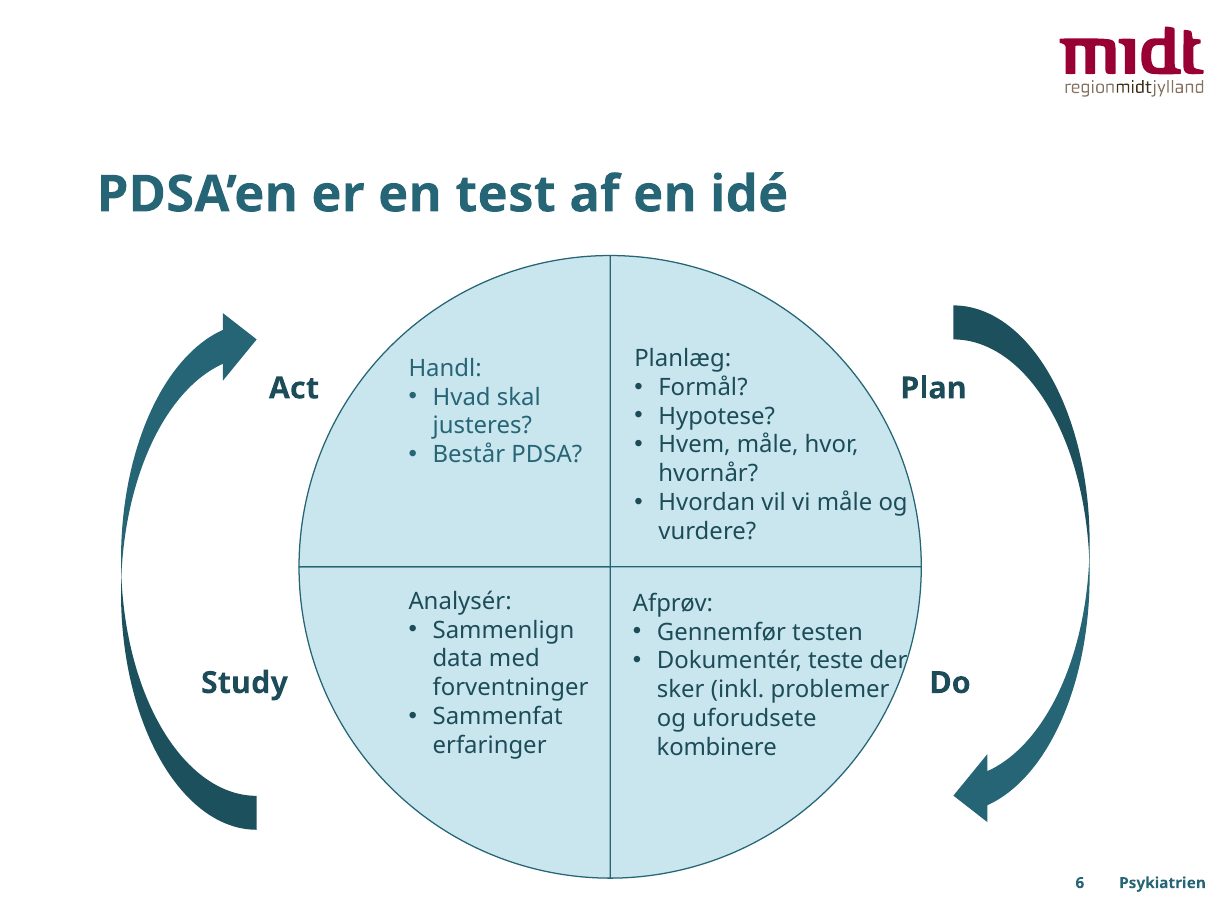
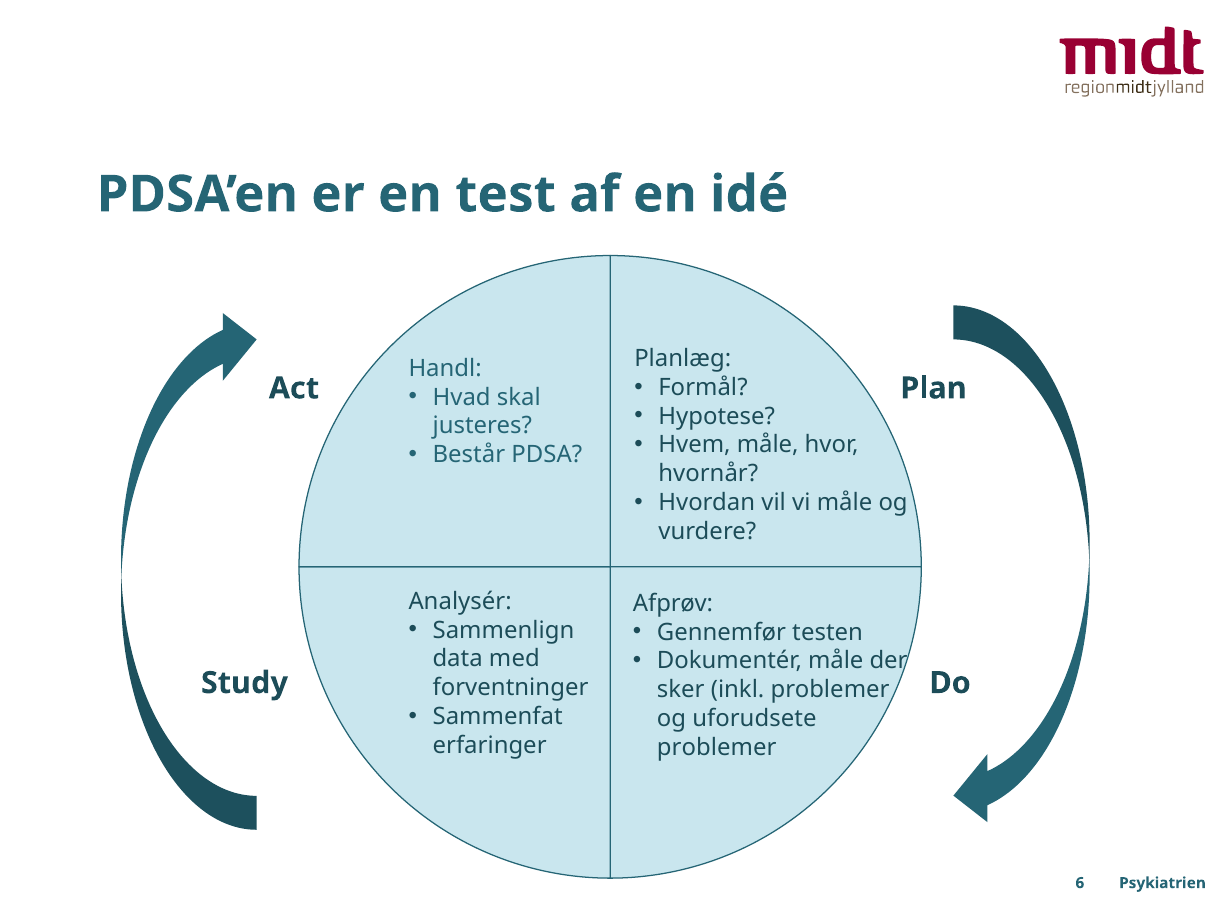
Dokumentér teste: teste -> måle (836, 661)
kombinere: kombinere -> problemer (717, 747)
